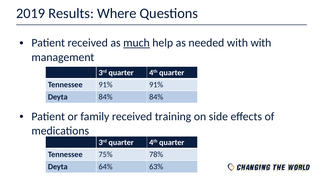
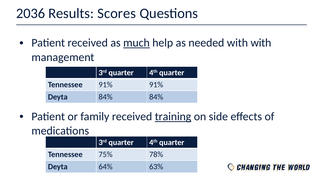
2019: 2019 -> 2036 (31, 13)
Where: Where -> Scores (117, 13)
training underline: none -> present (173, 116)
